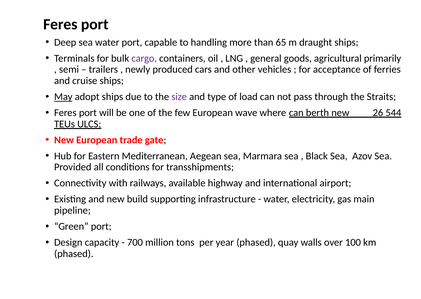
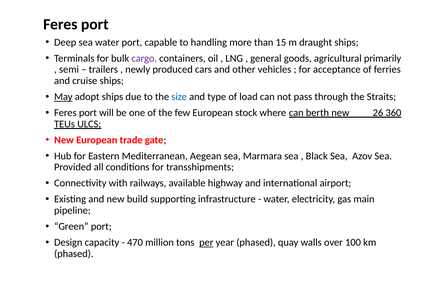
65: 65 -> 15 (281, 42)
size colour: purple -> blue (179, 97)
wave: wave -> stock (246, 113)
544: 544 -> 360 (393, 113)
700: 700 -> 470 (135, 243)
per underline: none -> present (206, 243)
